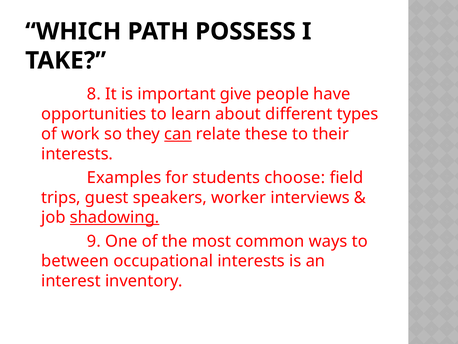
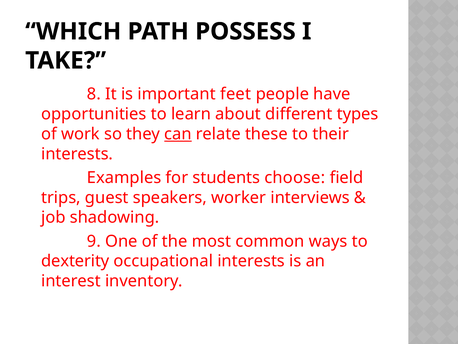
give: give -> feet (236, 94)
shadowing underline: present -> none (115, 217)
between: between -> dexterity (75, 261)
